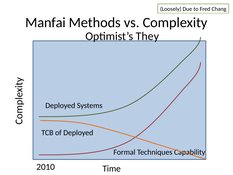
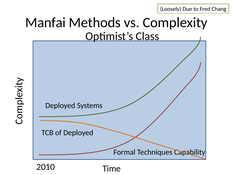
They: They -> Class (147, 36)
